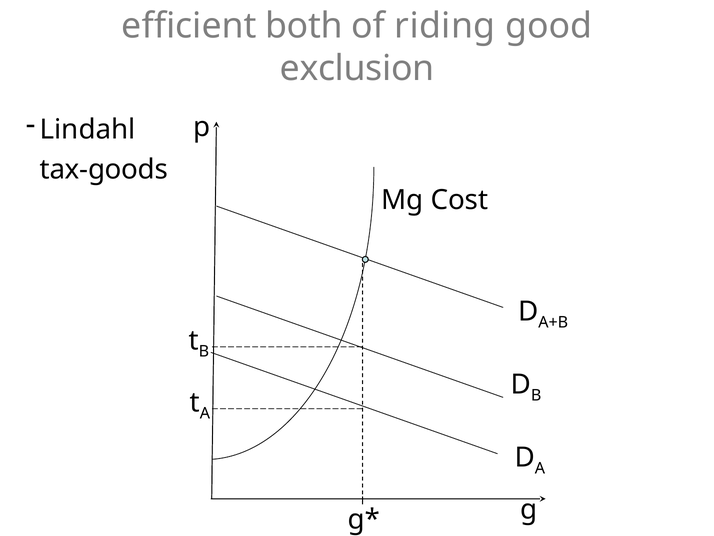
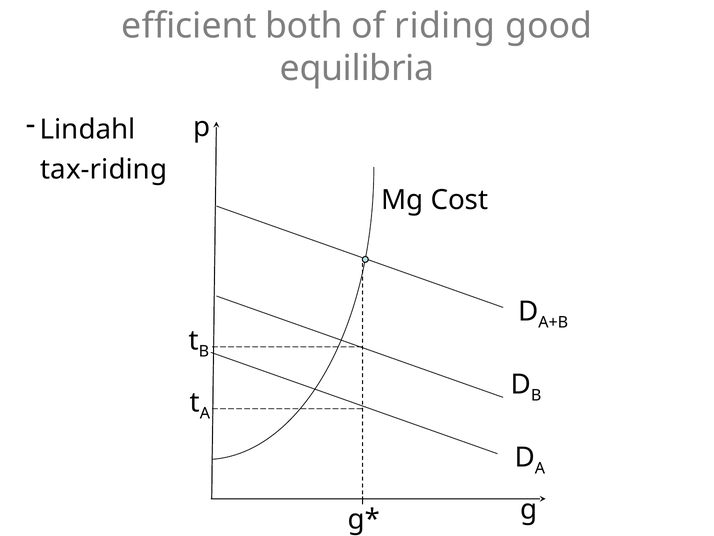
exclusion: exclusion -> equilibria (357, 69)
tax-goods: tax-goods -> tax-riding (104, 170)
